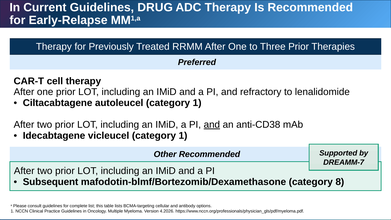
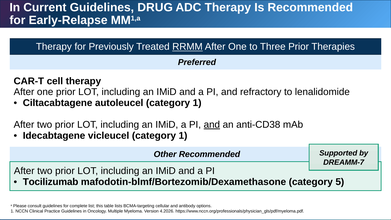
RRMM underline: none -> present (187, 47)
Subsequent: Subsequent -> Tocilizumab (51, 182)
8: 8 -> 5 (340, 182)
